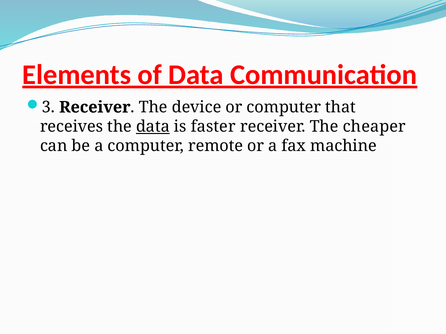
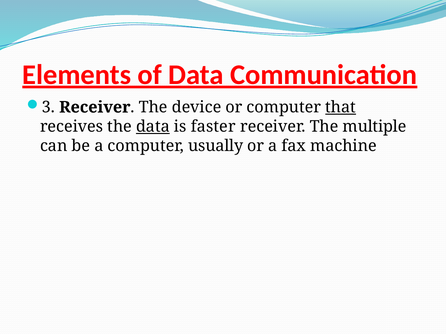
that underline: none -> present (341, 107)
cheaper: cheaper -> multiple (374, 127)
remote: remote -> usually (216, 146)
